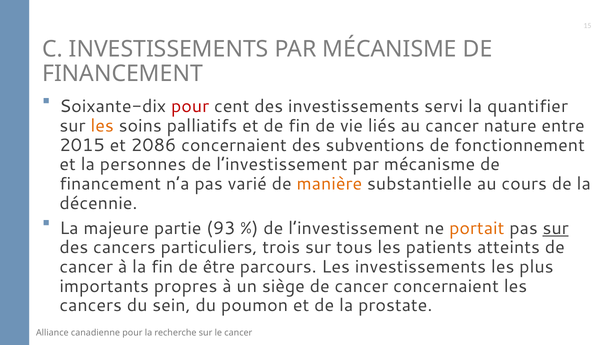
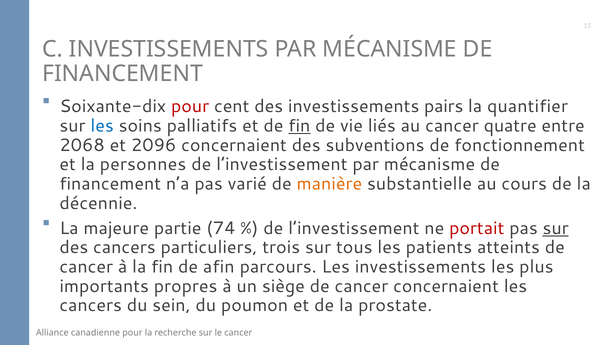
servi: servi -> pairs (444, 107)
les colour: orange -> blue (102, 126)
fin underline: none -> present (299, 126)
nature: nature -> quatre (510, 126)
2015: 2015 -> 2068 (82, 145)
2086: 2086 -> 2096 (154, 145)
93: 93 -> 74 (221, 228)
portait colour: orange -> red (477, 228)
être: être -> afin (219, 267)
